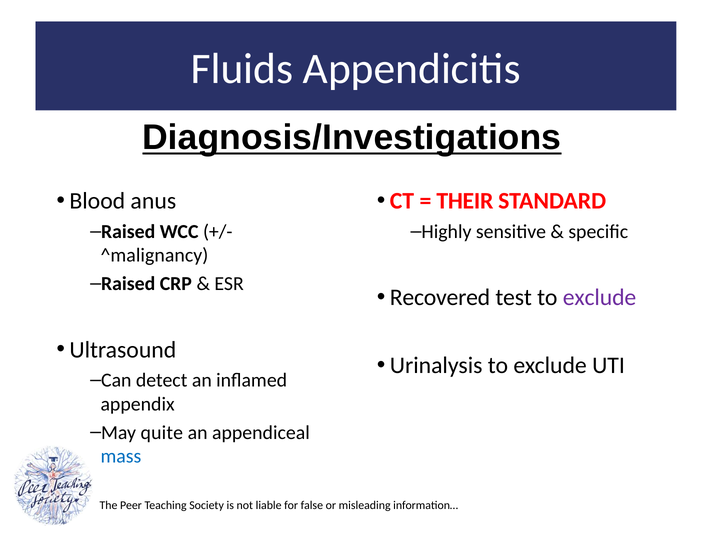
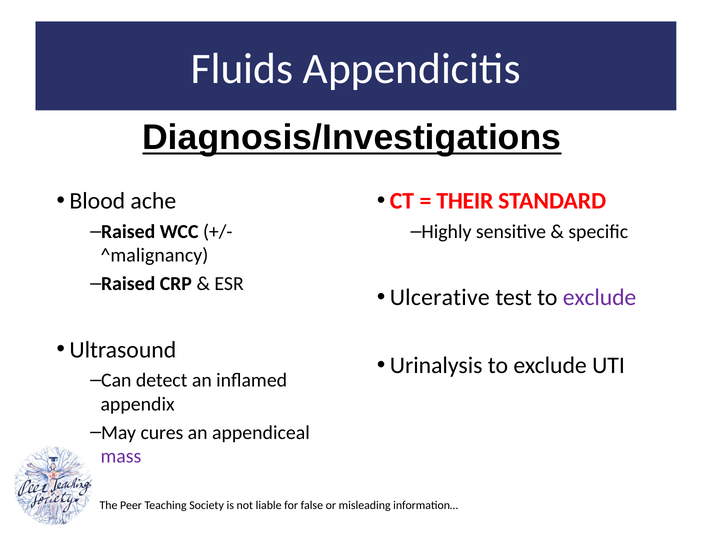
anus: anus -> ache (153, 201)
Recovered: Recovered -> Ulcerative (440, 298)
quite: quite -> cures (162, 433)
mass colour: blue -> purple (121, 456)
